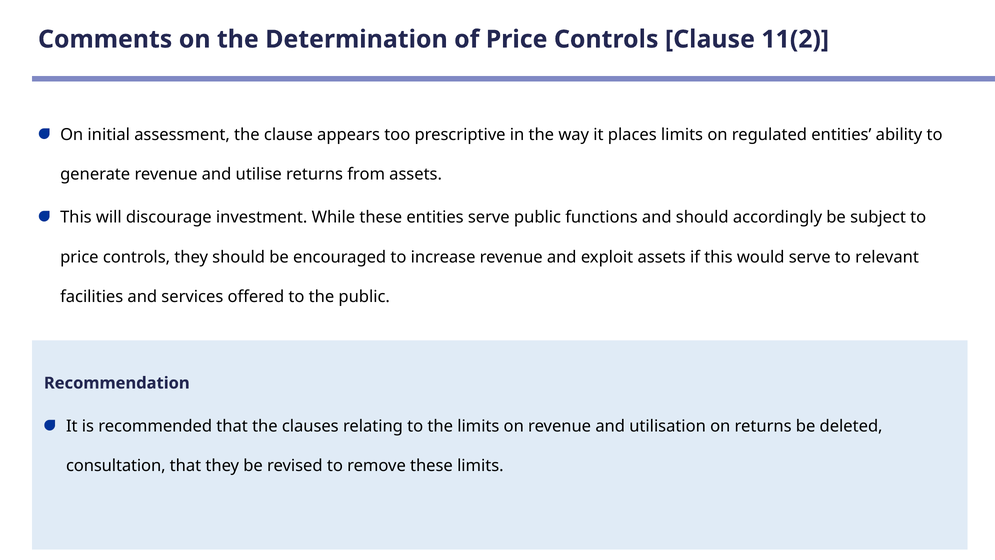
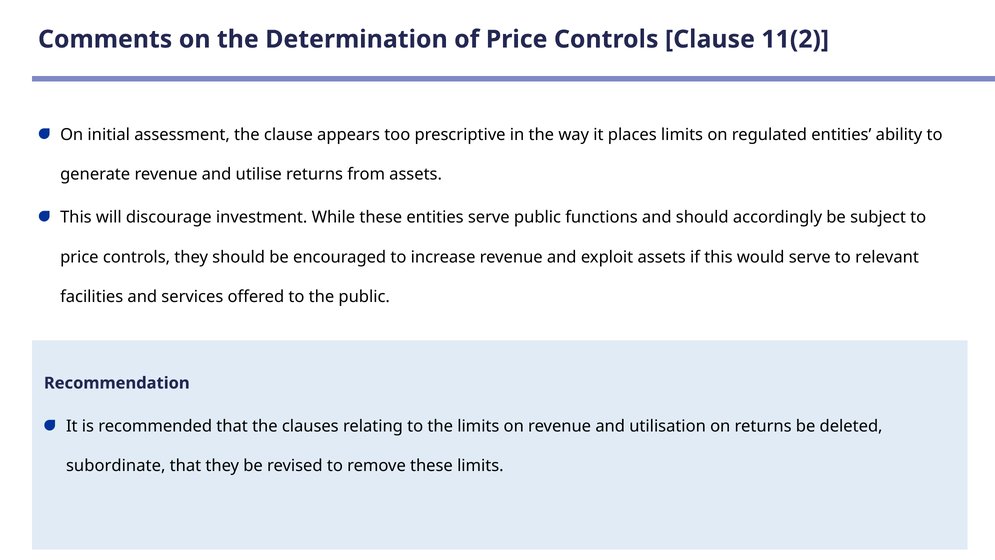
consultation: consultation -> subordinate (116, 466)
